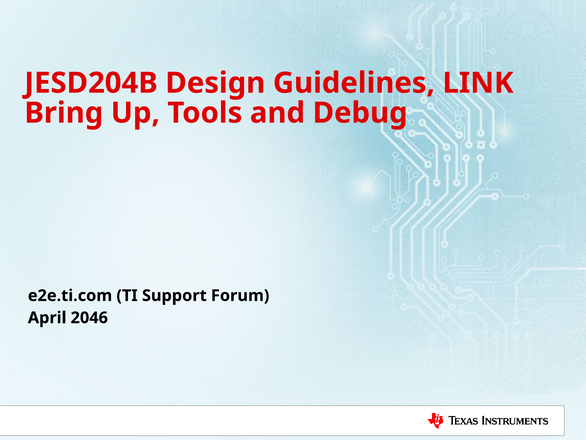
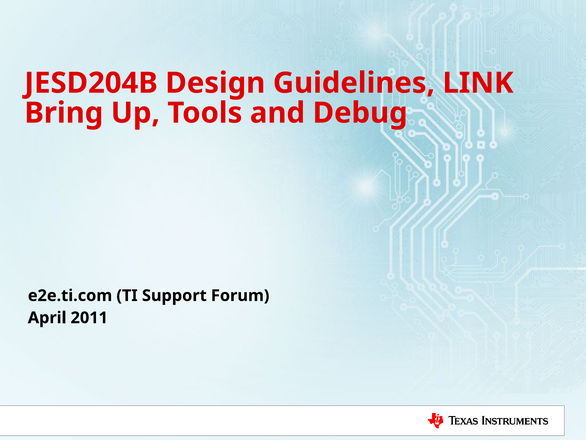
2046: 2046 -> 2011 (89, 317)
